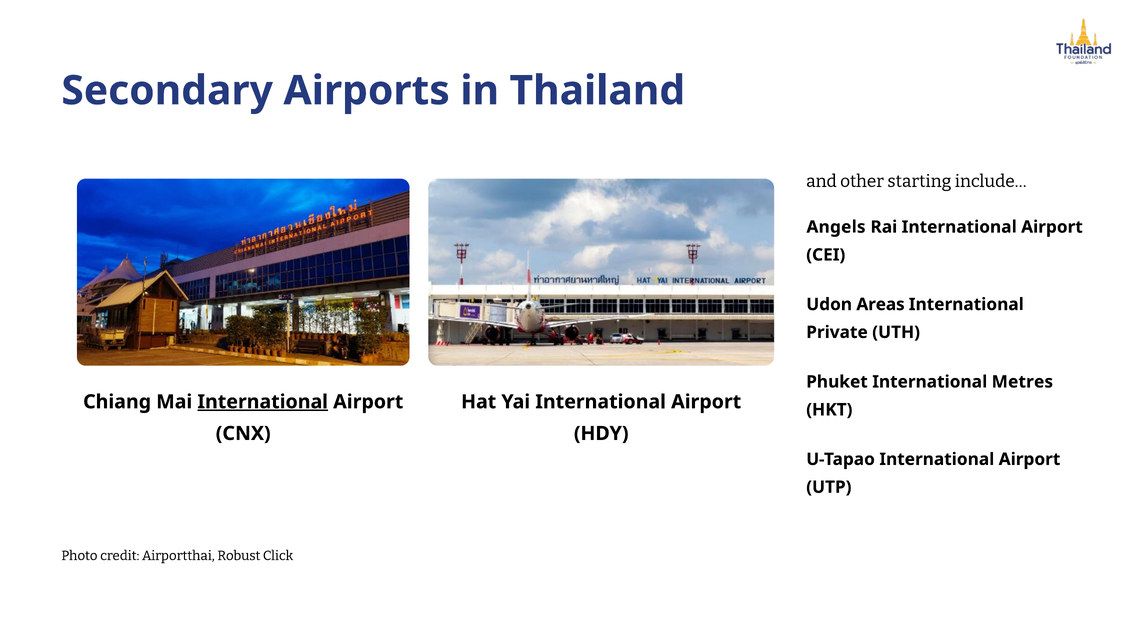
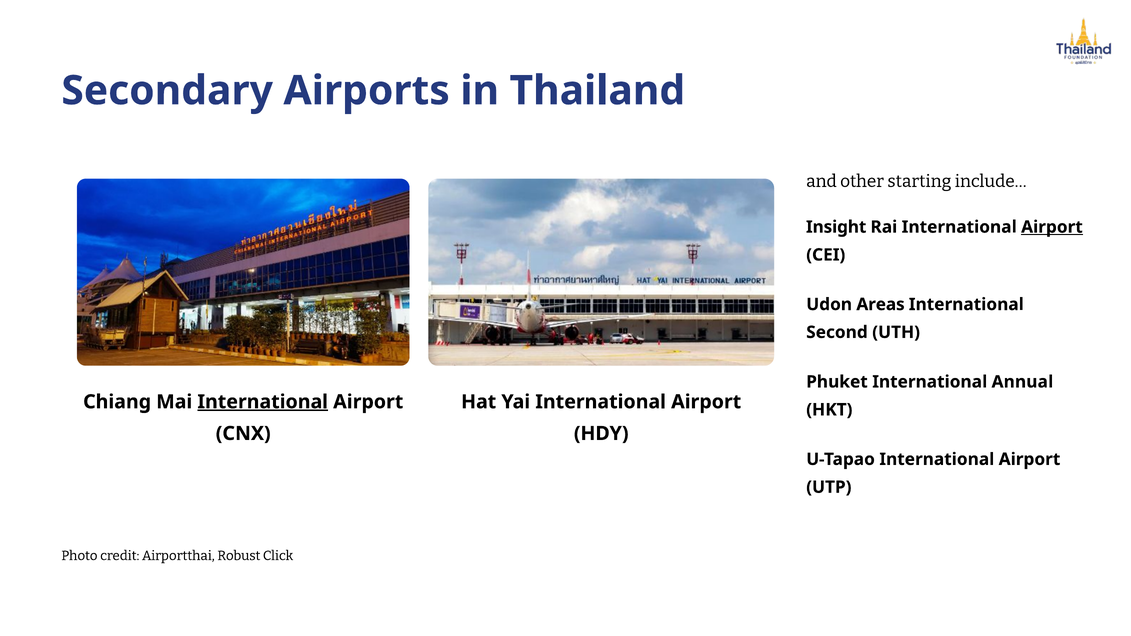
Angels: Angels -> Insight (836, 227)
Airport underline: none -> present (1052, 227)
Private: Private -> Second (837, 332)
Metres: Metres -> Annual (1022, 382)
